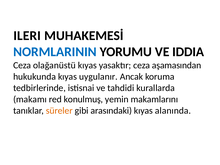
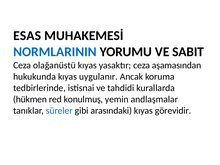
ILERI: ILERI -> ESAS (27, 36)
IDDIA: IDDIA -> SABIT (188, 52)
makamı: makamı -> hükmen (30, 99)
makamlarını: makamlarını -> andlaşmalar (154, 99)
süreler colour: orange -> blue (59, 111)
alanında: alanında -> görevidir (173, 111)
